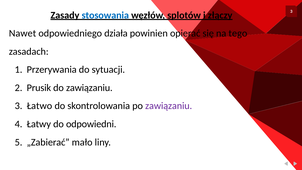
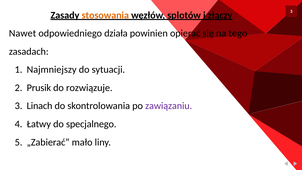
stosowania colour: blue -> orange (105, 15)
Przerywania: Przerywania -> Najmniejszy (52, 70)
do zawiązaniu: zawiązaniu -> rozwiązuje (89, 88)
Łatwo: Łatwo -> Linach (40, 106)
odpowiedni: odpowiedni -> specjalnego (91, 124)
